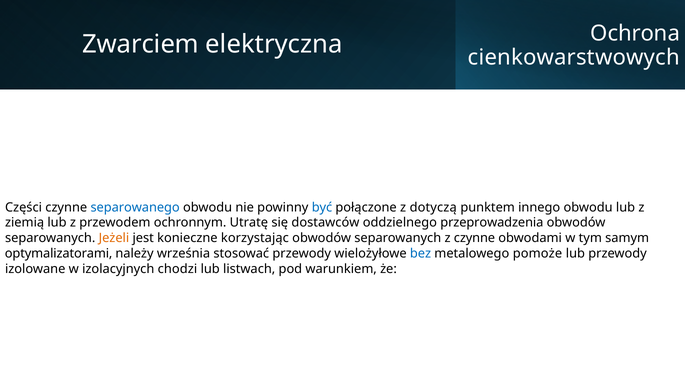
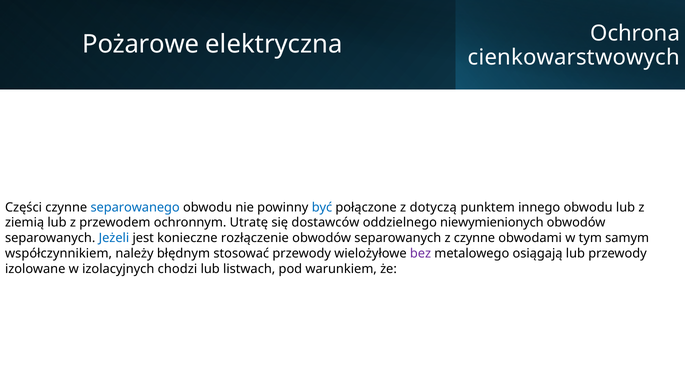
Zwarciem: Zwarciem -> Pożarowe (141, 45)
przeprowadzenia: przeprowadzenia -> niewymienionych (492, 223)
Jeżeli colour: orange -> blue (114, 238)
korzystając: korzystając -> rozłączenie (255, 238)
optymalizatorami: optymalizatorami -> współczynnikiem (59, 254)
września: września -> błędnym (183, 254)
bez colour: blue -> purple (421, 254)
pomoże: pomoże -> osiągają (538, 254)
